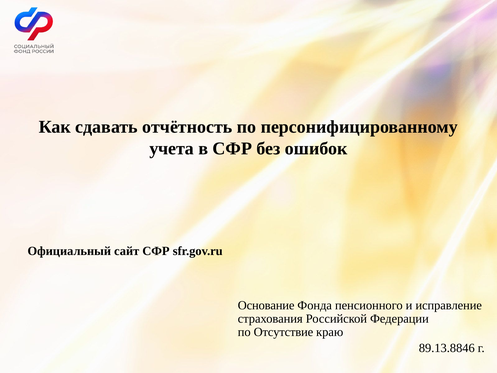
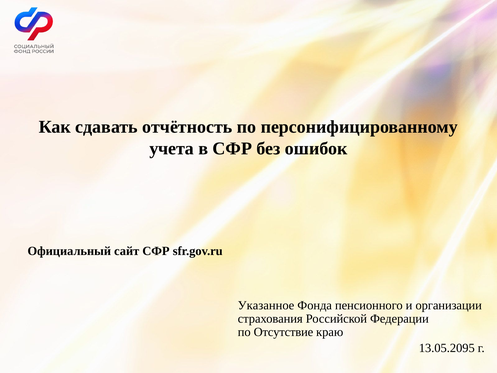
Основание: Основание -> Указанное (266, 305)
исправление: исправление -> организации (449, 305)
89.13.8846: 89.13.8846 -> 13.05.2095 (447, 348)
